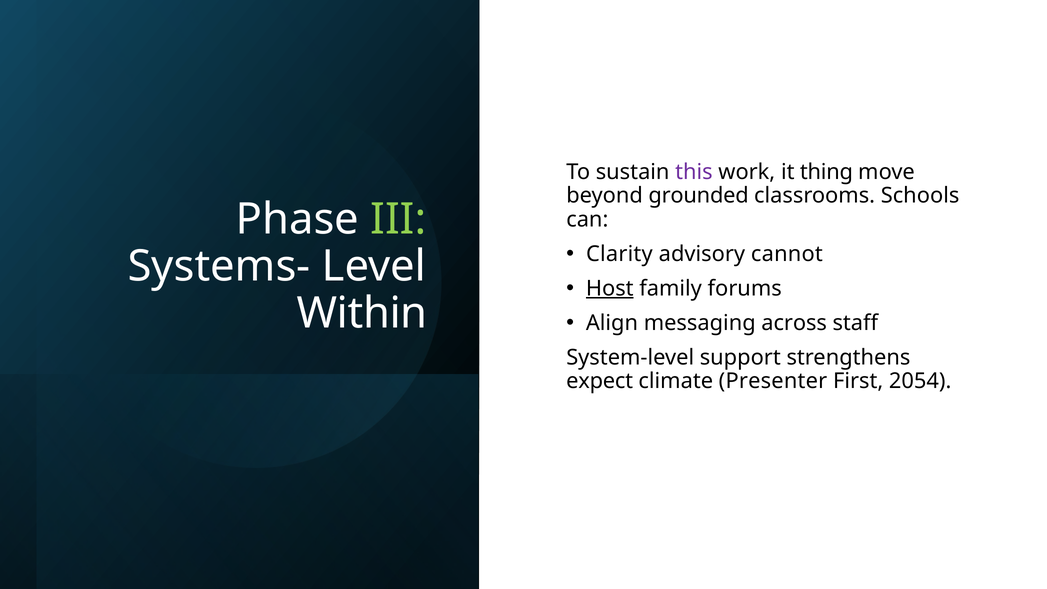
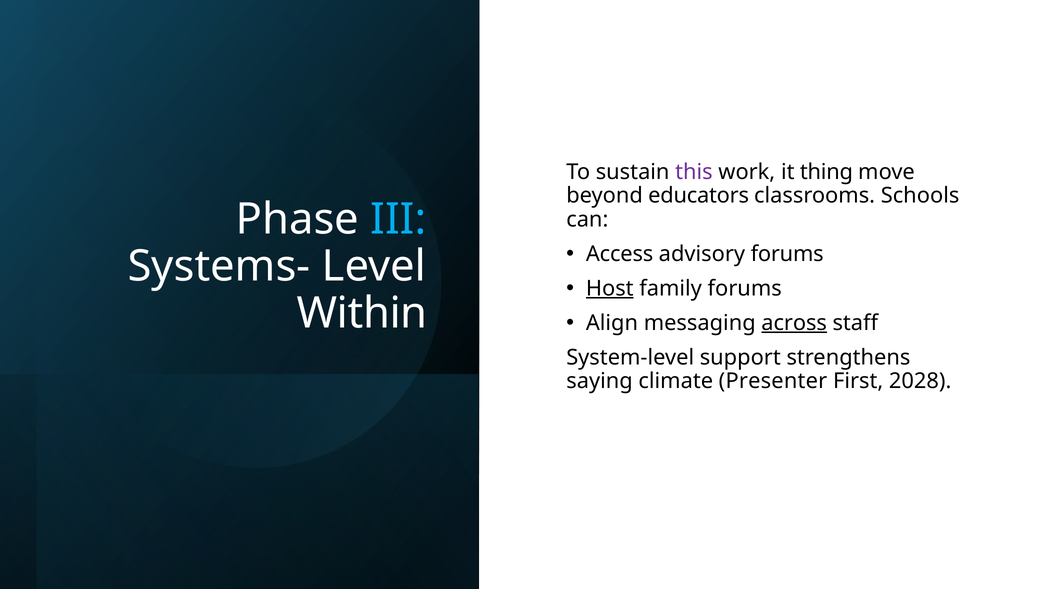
grounded: grounded -> educators (699, 196)
III colour: light green -> light blue (398, 219)
Clarity: Clarity -> Access (620, 254)
advisory cannot: cannot -> forums (787, 254)
across underline: none -> present (794, 323)
expect: expect -> saying (600, 381)
2054: 2054 -> 2028 (920, 381)
